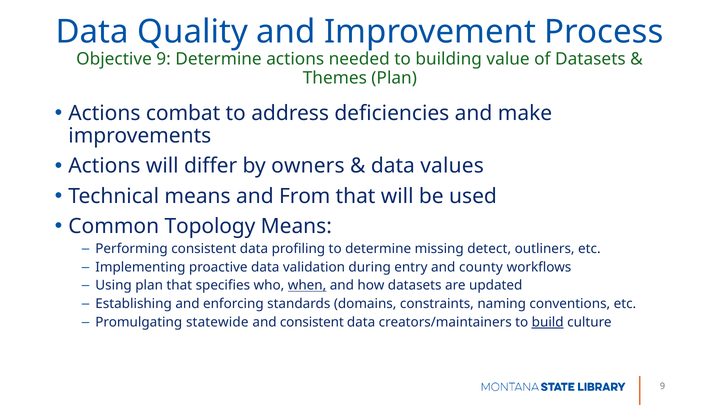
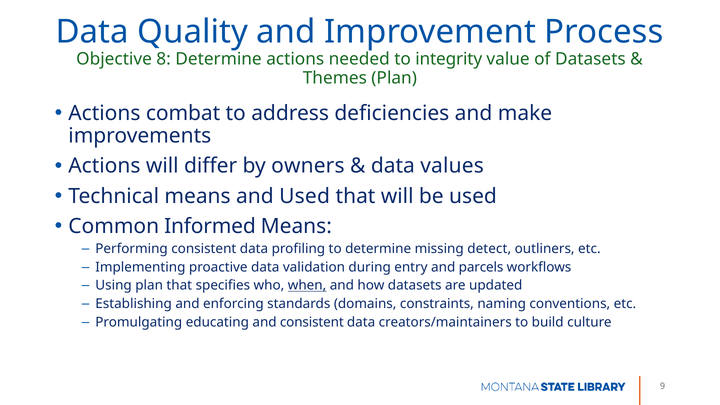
Objective 9: 9 -> 8 (164, 59)
building: building -> integrity (449, 59)
and From: From -> Used (305, 196)
Topology: Topology -> Informed (210, 226)
county: county -> parcels (481, 267)
statewide: statewide -> educating (217, 322)
build underline: present -> none (548, 322)
